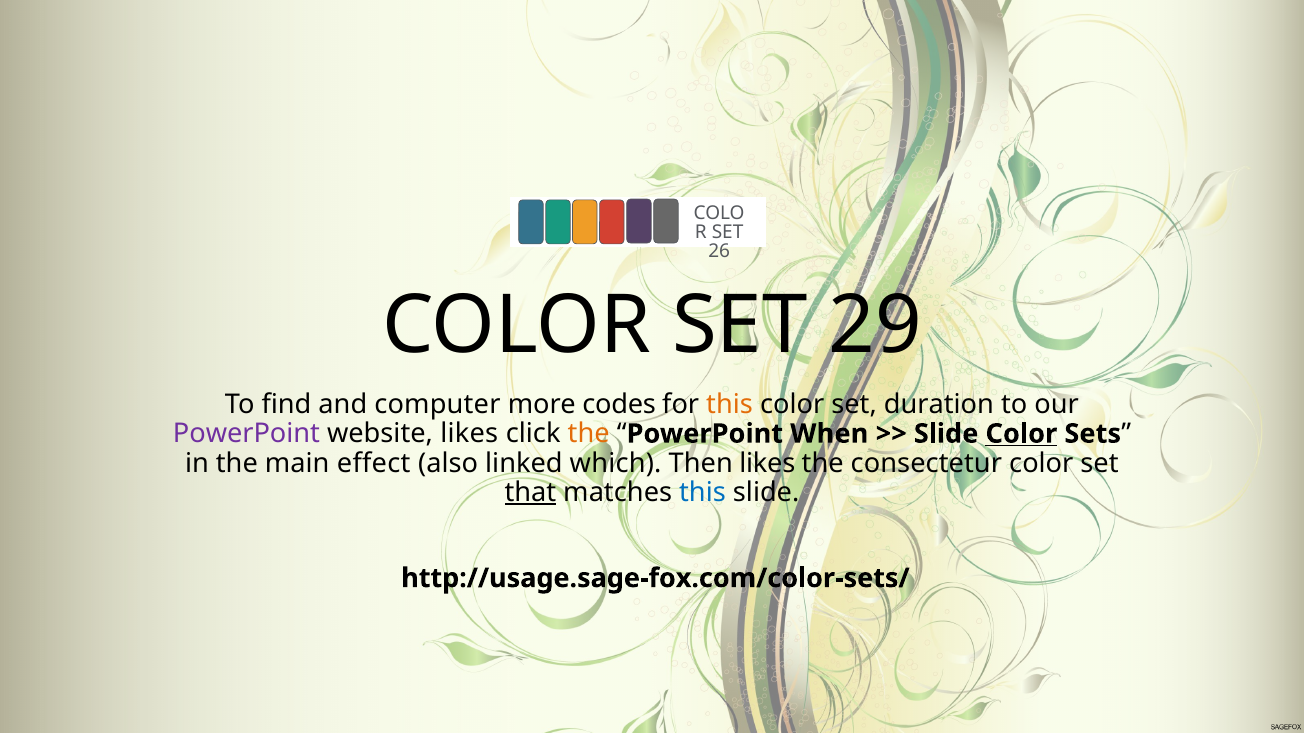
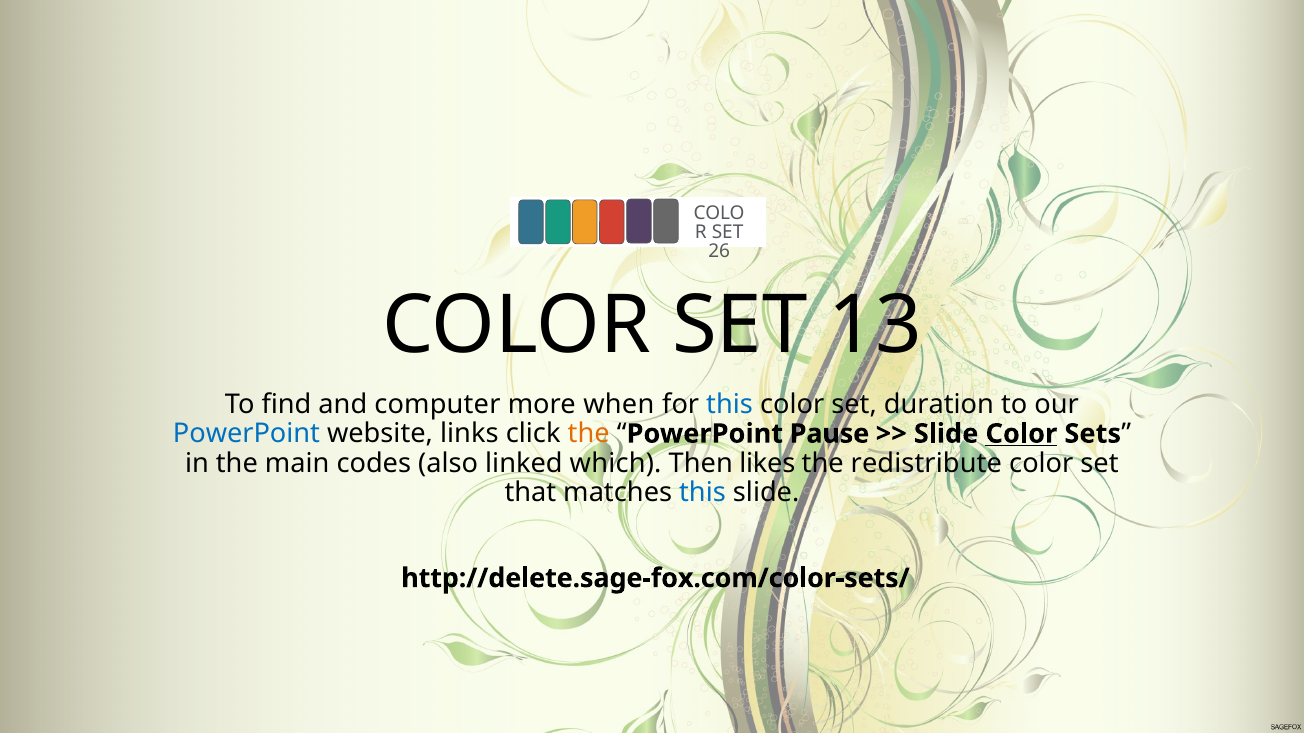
29: 29 -> 13 (875, 326)
codes: codes -> when (619, 405)
this colour: orange -> blue (730, 405)
PowerPoint colour: purple -> blue (246, 434)
website likes: likes -> links (469, 434)
When: When -> Pause (829, 434)
effect: effect -> codes (374, 463)
consectetur: consectetur -> redistribute (926, 463)
that underline: present -> none (530, 493)
http://usage.sage-fox.com/color-sets/: http://usage.sage-fox.com/color-sets/ -> http://delete.sage-fox.com/color-sets/ (655, 579)
